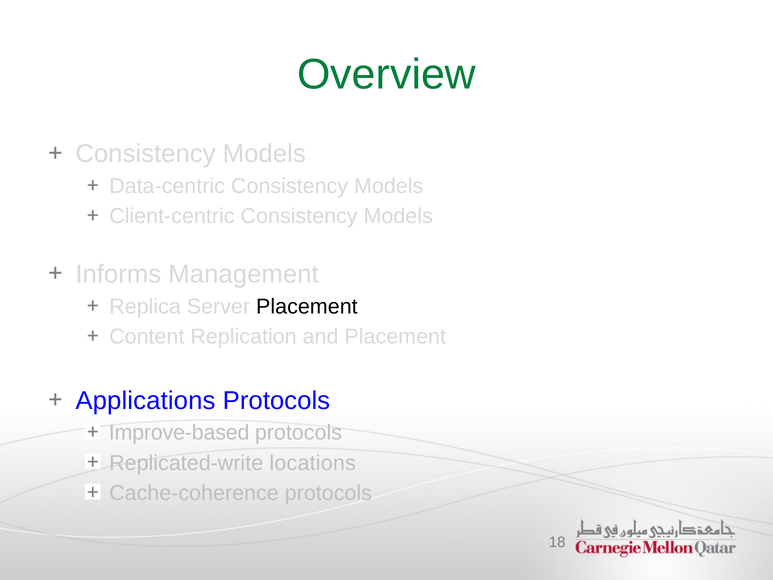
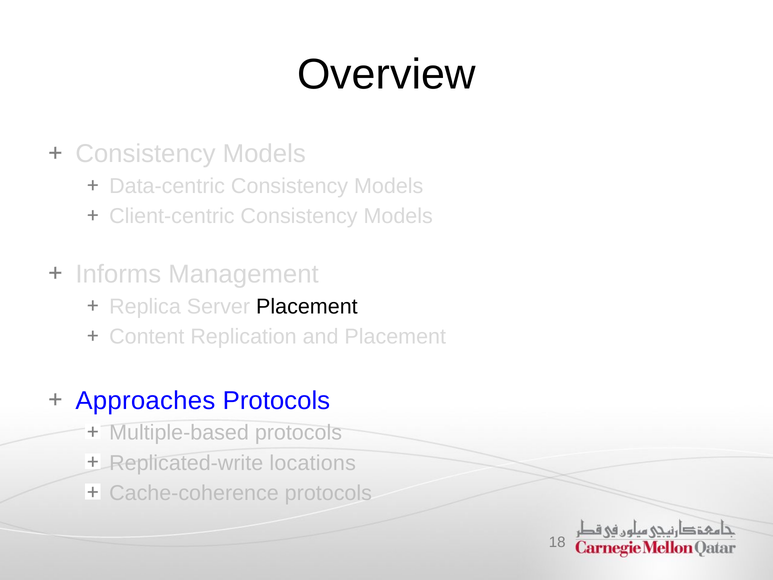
Overview colour: green -> black (387, 75)
Applications: Applications -> Approaches (145, 400)
Improve-based: Improve-based -> Multiple-based (179, 433)
